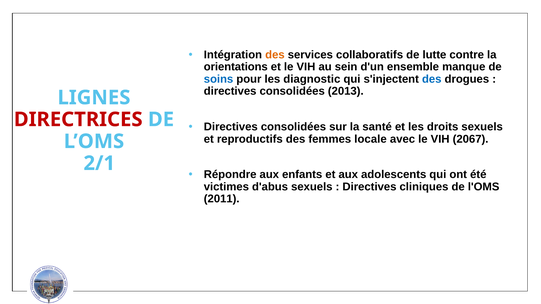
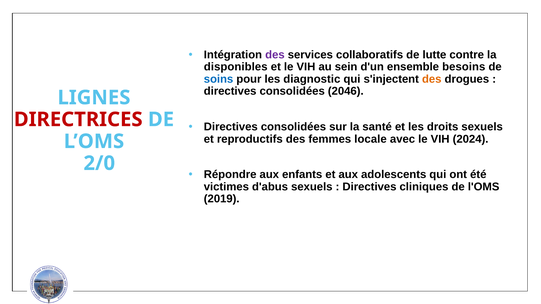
des colour: orange -> purple (275, 55)
orientations: orientations -> disponibles (236, 67)
manque: manque -> besoins (464, 67)
des colour: blue -> orange (432, 79)
2013: 2013 -> 2046 (346, 91)
2067: 2067 -> 2024 (471, 139)
2/1: 2/1 -> 2/0 (99, 163)
2011: 2011 -> 2019 (222, 199)
